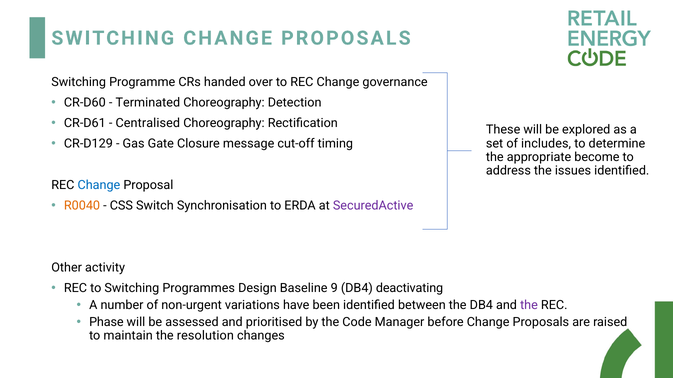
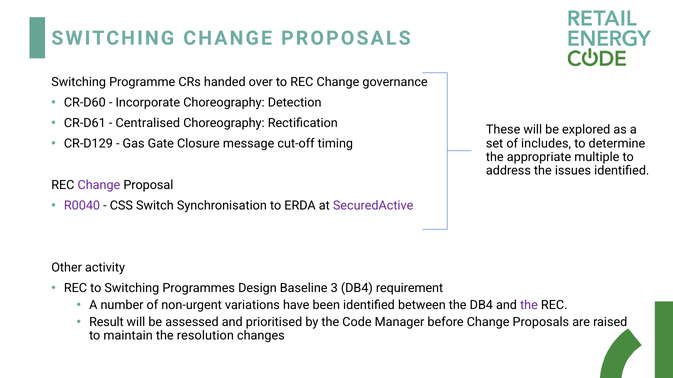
Terminated: Terminated -> Incorporate (148, 103)
become: become -> multiple (597, 157)
Change colour: blue -> purple (99, 185)
R0040 colour: orange -> purple (82, 206)
9: 9 -> 3 (334, 288)
deactivating: deactivating -> requirement (410, 288)
Phase: Phase -> Result (106, 323)
